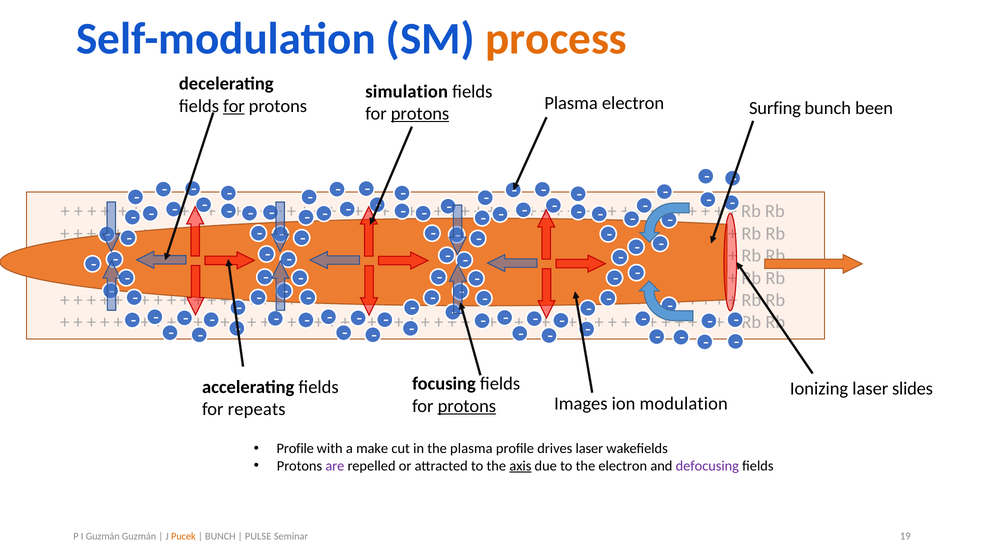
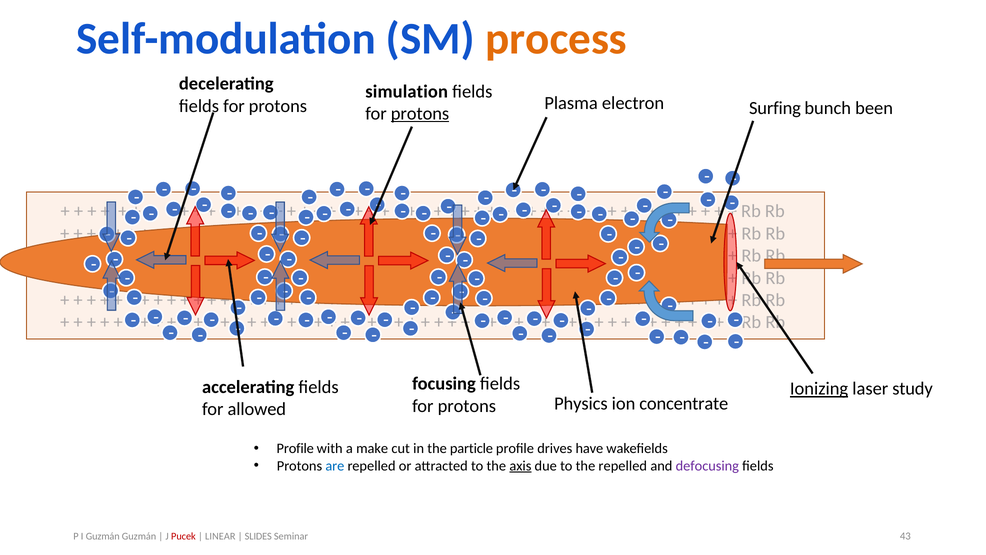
for underline: present -> none (234, 106)
Ionizing underline: none -> present (819, 389)
slides: slides -> study (913, 389)
Images: Images -> Physics (581, 403)
modulation: modulation -> concentrate (684, 403)
protons underline: present -> none (467, 406)
repeats: repeats -> allowed (257, 409)
the plasma: plasma -> particle (471, 448)
drives laser: laser -> have (589, 448)
are colour: purple -> blue (335, 466)
the electron: electron -> repelled (623, 466)
Pucek colour: orange -> red (183, 536)
BUNCH: BUNCH -> LINEAR (220, 536)
PULSE: PULSE -> SLIDES (258, 536)
19: 19 -> 43 (905, 536)
